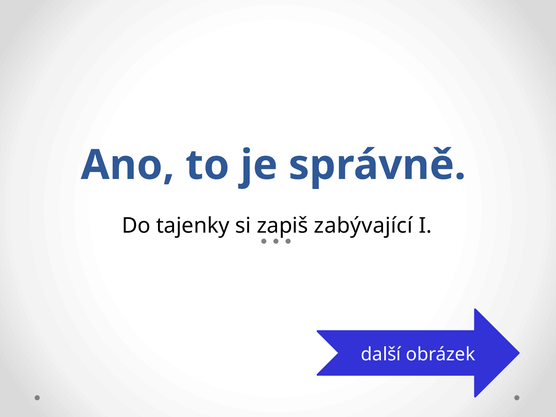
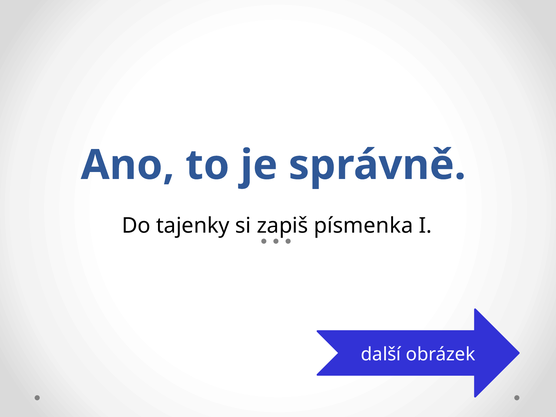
zabývající: zabývající -> písmenka (363, 226)
